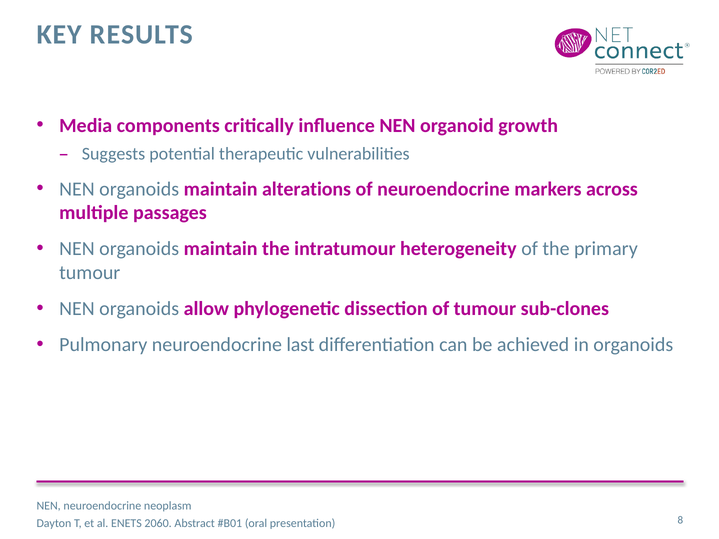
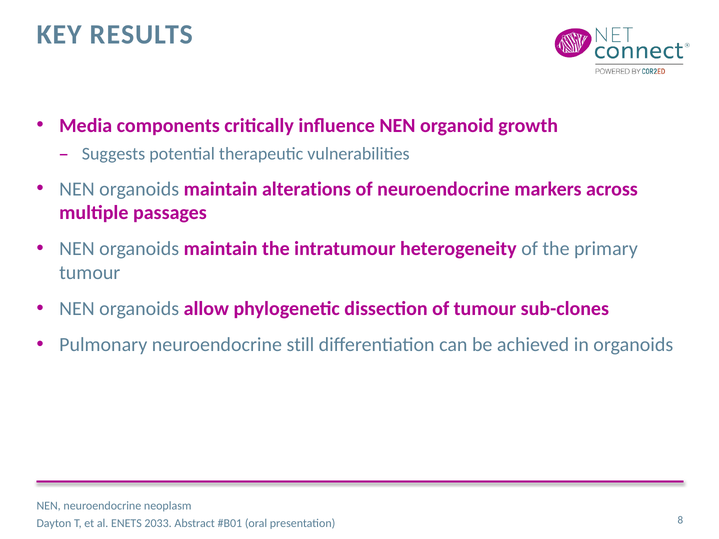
last: last -> still (300, 345)
2060: 2060 -> 2033 (158, 524)
